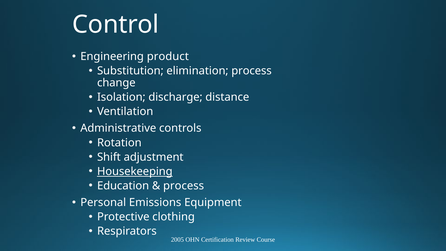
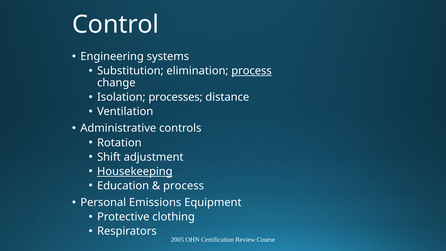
product: product -> systems (168, 56)
process underline: none -> present (252, 71)
discharge: discharge -> processes (176, 97)
